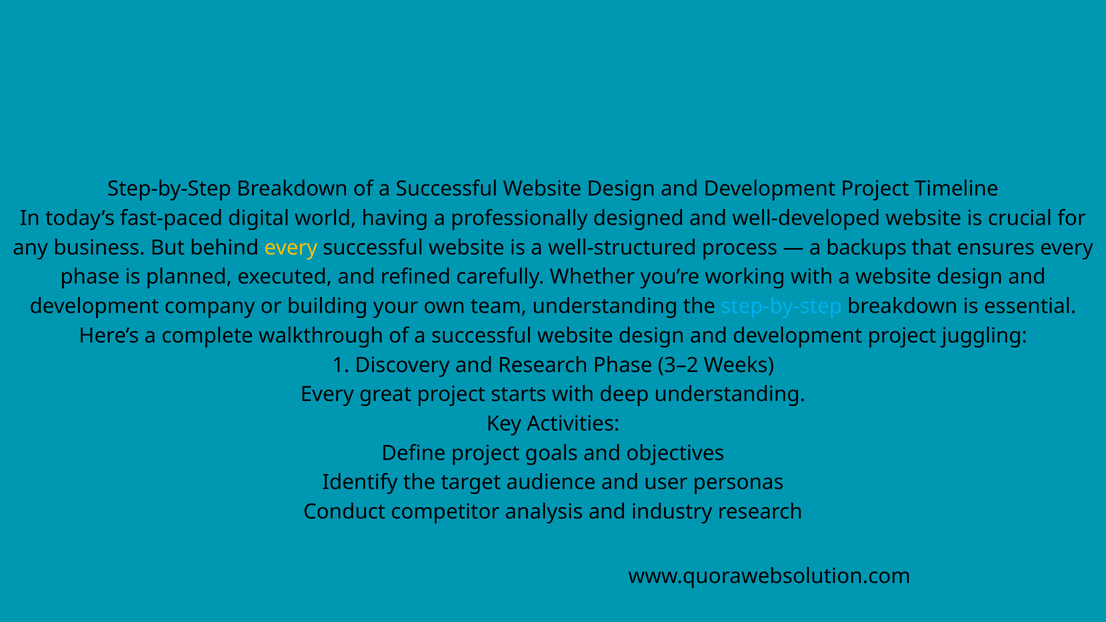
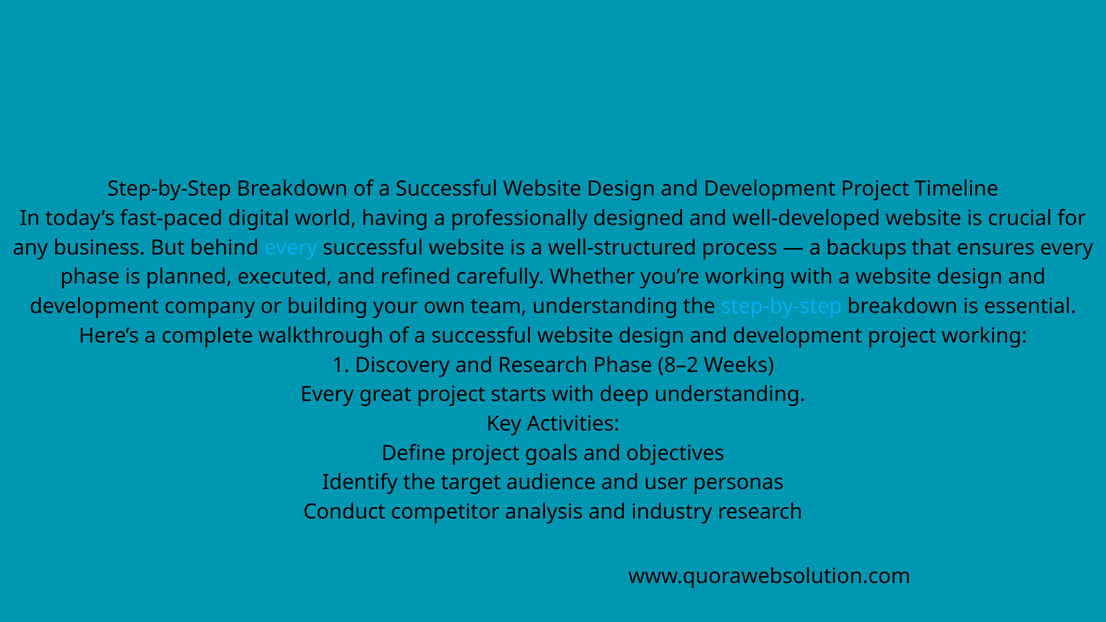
every colour: yellow -> light blue (291, 248)
project juggling: juggling -> working (984, 336)
3–2: 3–2 -> 8–2 (678, 365)
